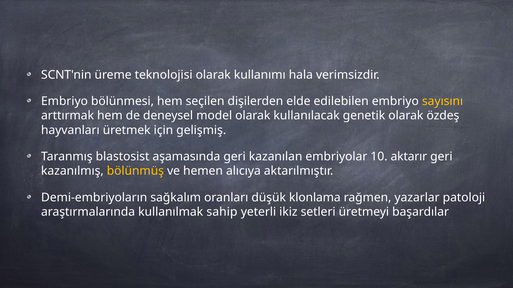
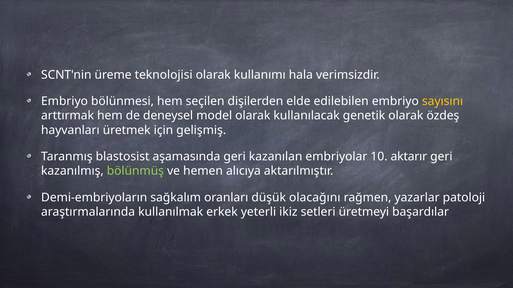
bölünmüş colour: yellow -> light green (135, 171)
klonlama: klonlama -> olacağını (315, 198)
sahip: sahip -> erkek (222, 212)
